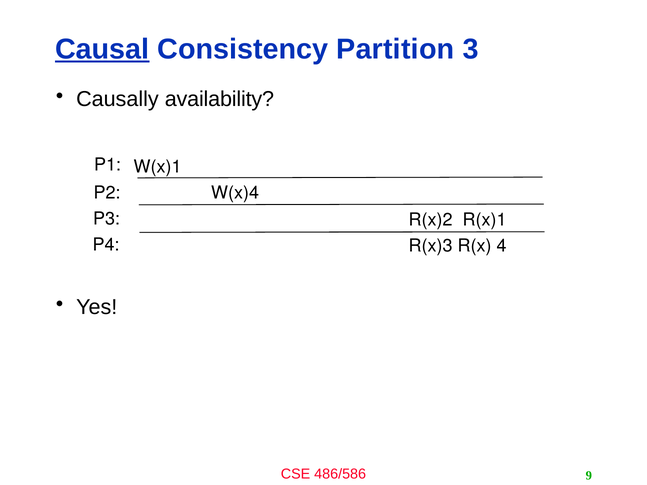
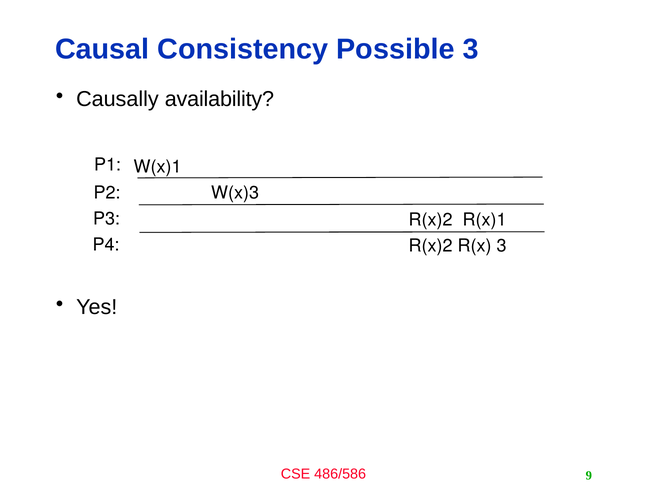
Causal underline: present -> none (102, 49)
Partition: Partition -> Possible (395, 49)
W(x)4: W(x)4 -> W(x)3 (235, 193)
R(x)3: R(x)3 -> R(x)2 (431, 246)
R(x 4: 4 -> 3 (502, 246)
